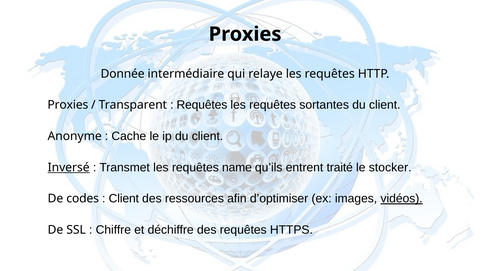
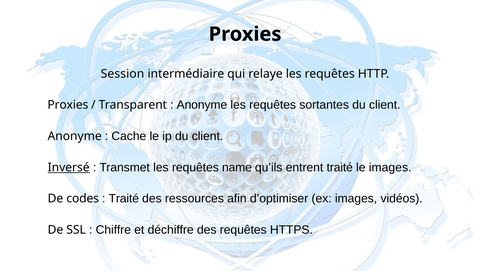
Donnée: Donnée -> Session (122, 74)
Requêtes: Requêtes -> Anonyme (202, 105)
le stocker: stocker -> images (390, 167)
Client: Client -> Traité (124, 199)
vidéos underline: present -> none (402, 199)
